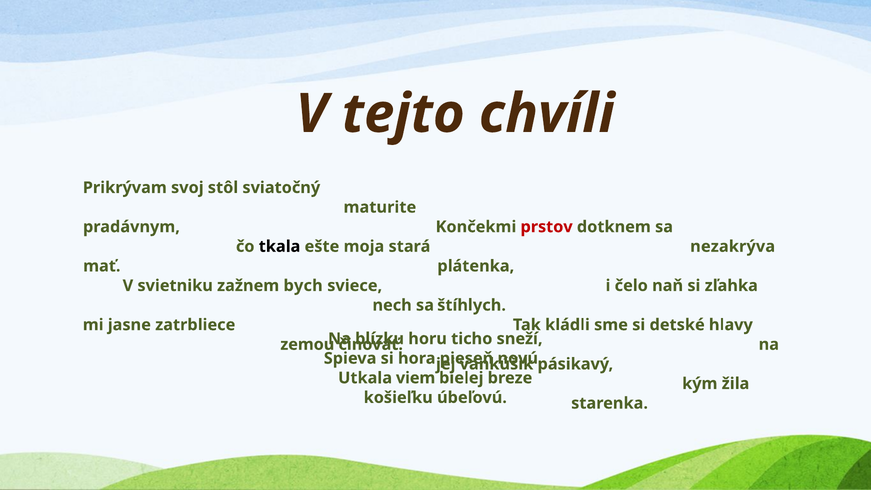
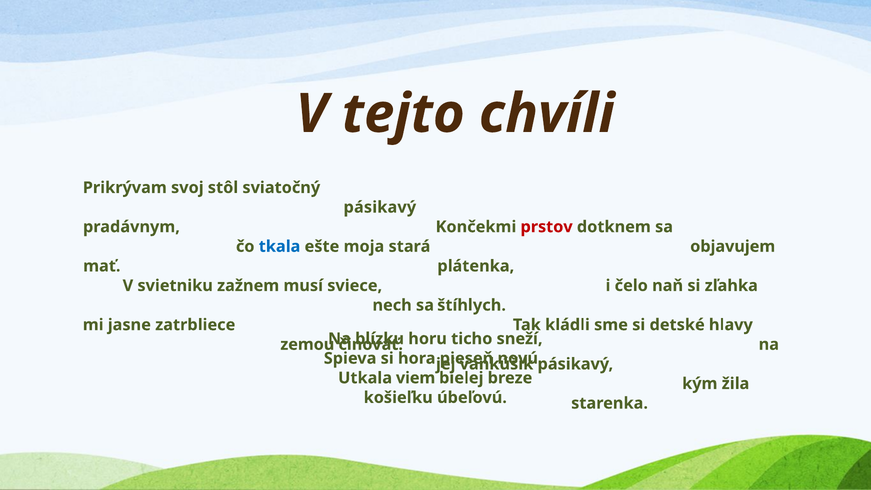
maturite: maturite -> pásikavý (380, 207)
tkala colour: black -> blue (280, 246)
nezakrýva: nezakrýva -> objavujem (733, 246)
bych: bych -> musí (303, 286)
